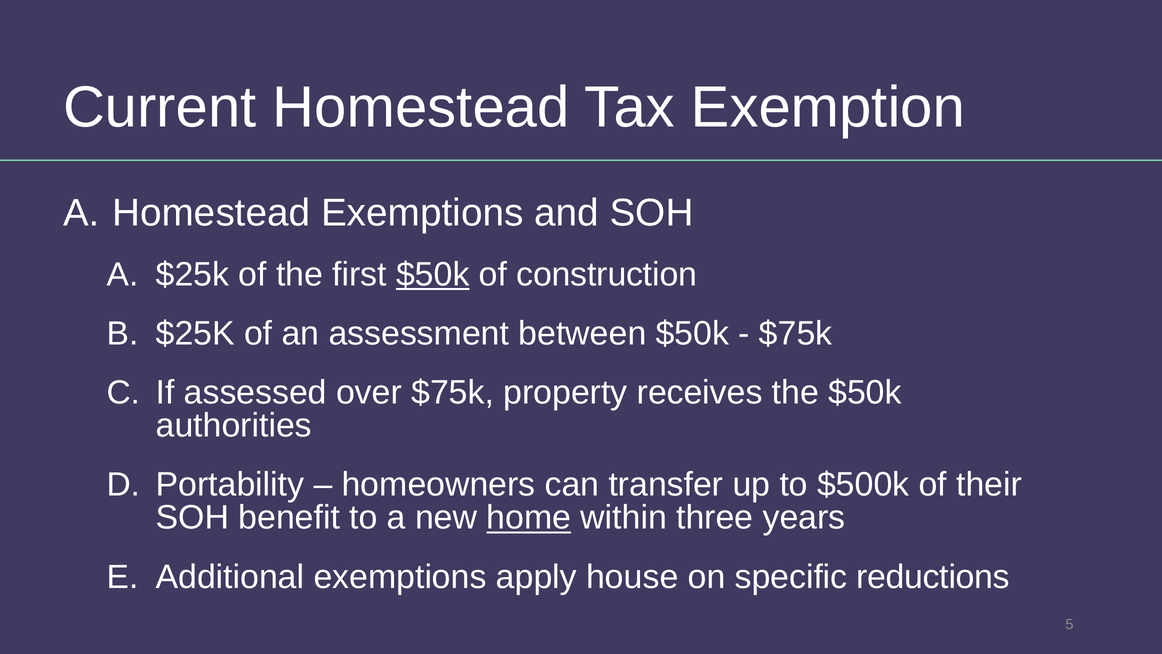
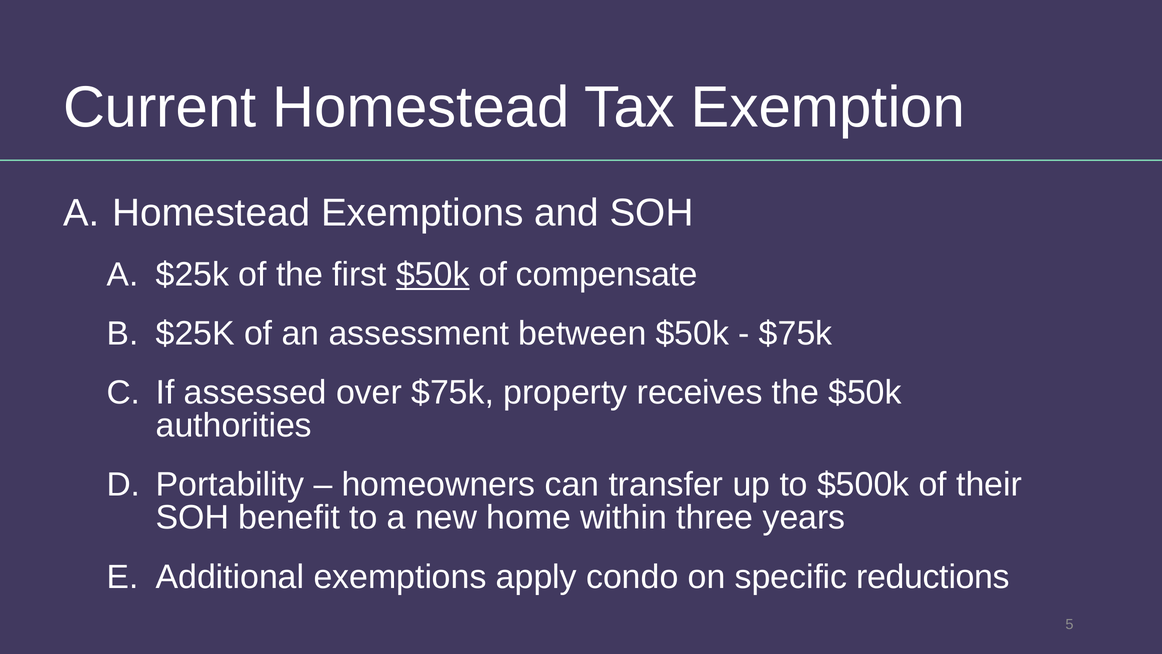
construction: construction -> compensate (607, 274)
home underline: present -> none (529, 517)
house: house -> condo (632, 577)
